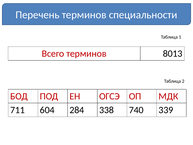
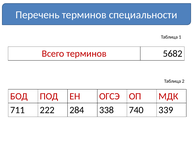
8013: 8013 -> 5682 (173, 54)
604: 604 -> 222 (47, 110)
